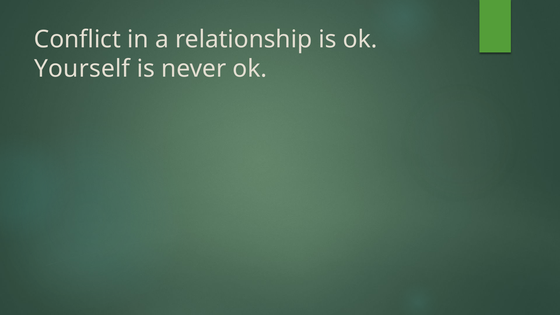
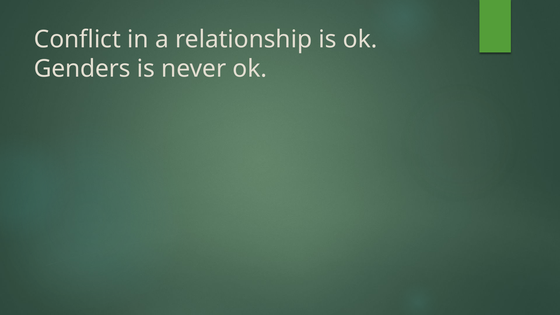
Yourself: Yourself -> Genders (82, 69)
